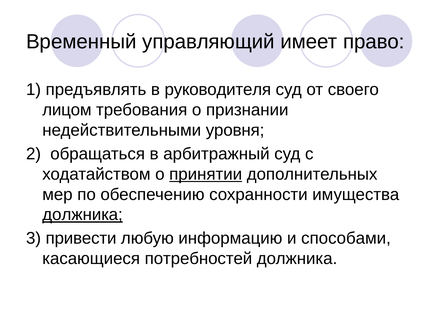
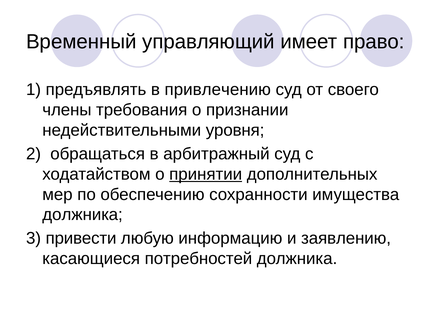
руководителя: руководителя -> привлечению (218, 89)
лицом: лицом -> члены (67, 110)
должника underline: present -> none (83, 214)
способами: способами -> заявлению (346, 238)
